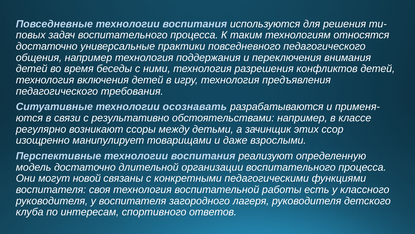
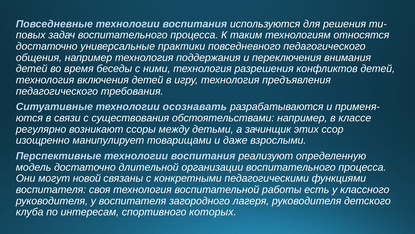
результативно: результативно -> существования (130, 118)
ответов: ответов -> которых (213, 212)
